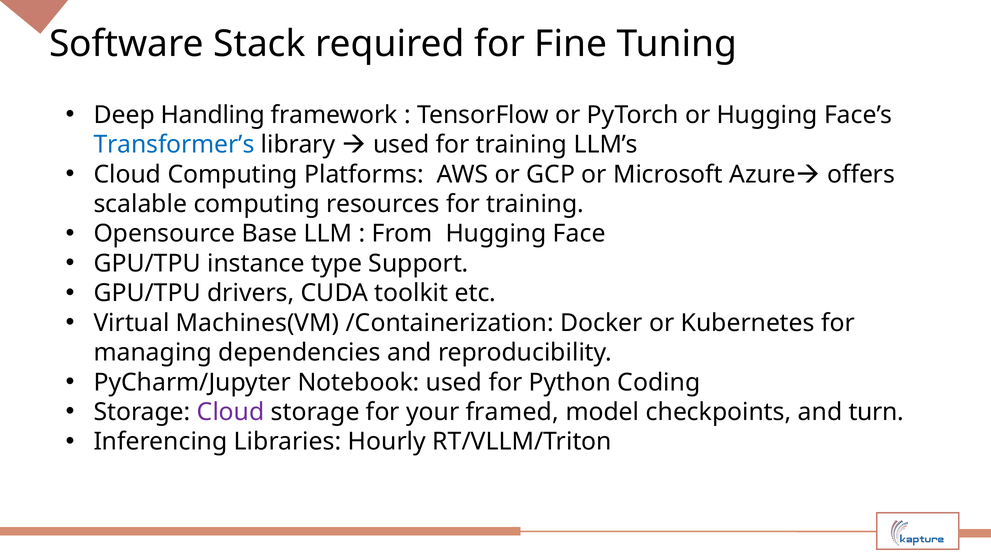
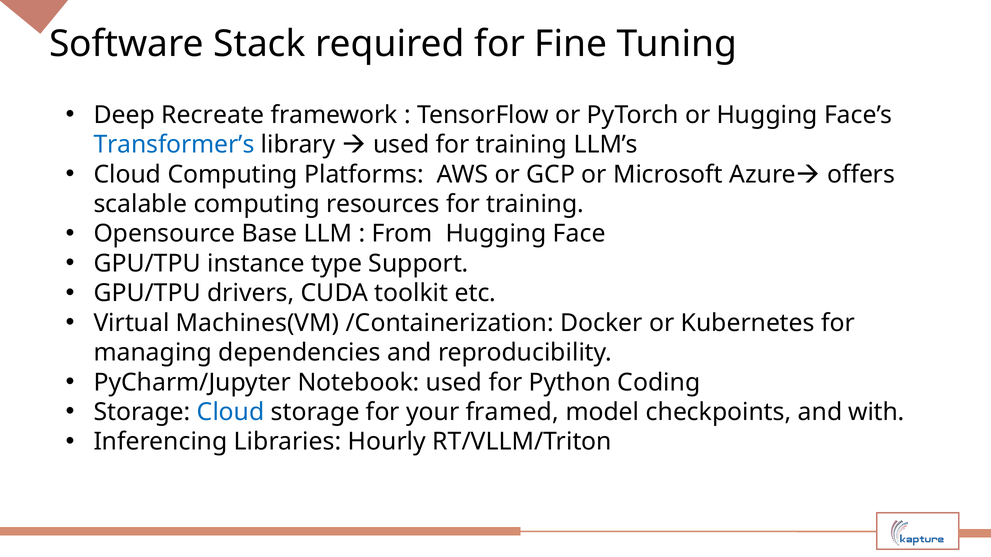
Handling: Handling -> Recreate (213, 115)
Cloud colour: purple -> blue (231, 412)
turn: turn -> with (876, 412)
